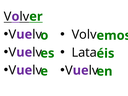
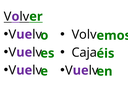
Lata: Lata -> Caja (84, 52)
